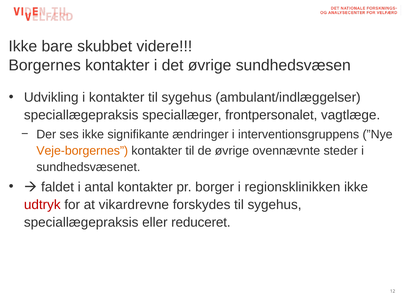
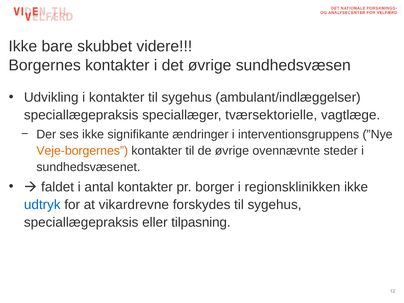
frontpersonalet: frontpersonalet -> tværsektorielle (271, 115)
udtryk colour: red -> blue (42, 205)
reduceret: reduceret -> tilpasning (201, 222)
